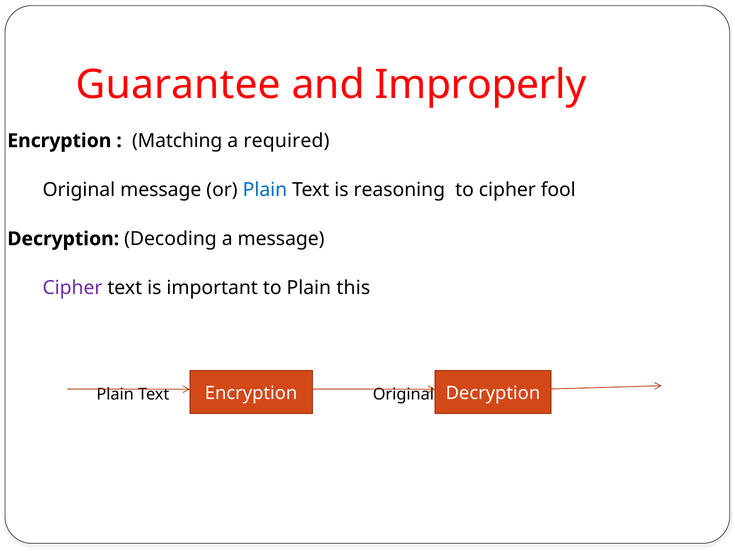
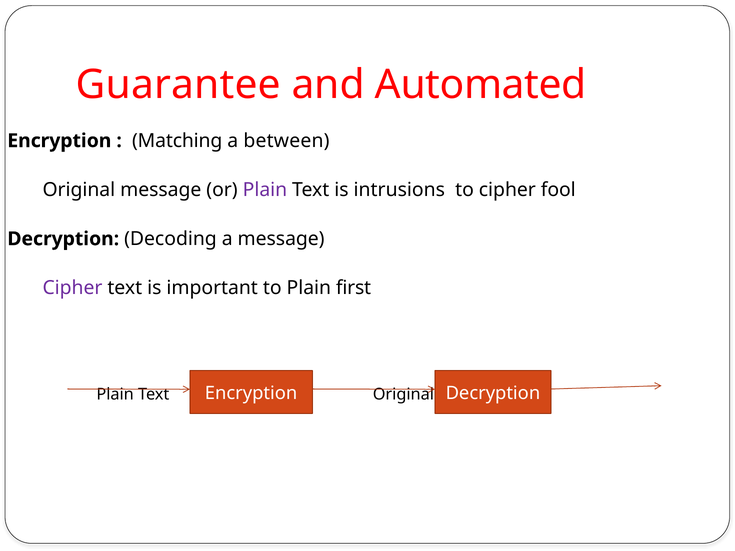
Improperly: Improperly -> Automated (481, 85)
required: required -> between (286, 141)
Plain colour: blue -> purple (265, 190)
reasoning: reasoning -> intrusions (399, 190)
this: this -> first (354, 288)
